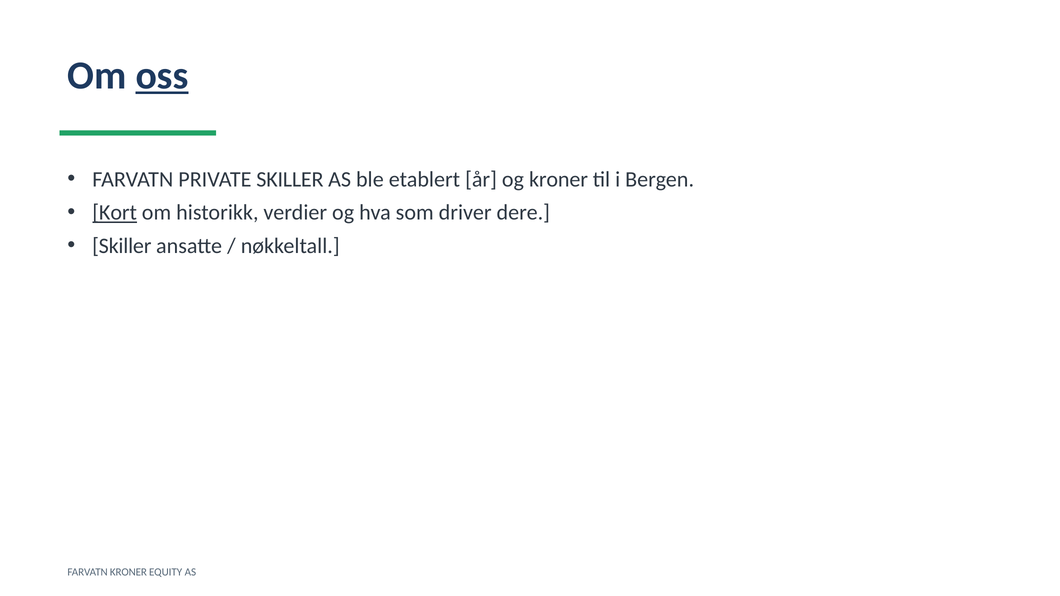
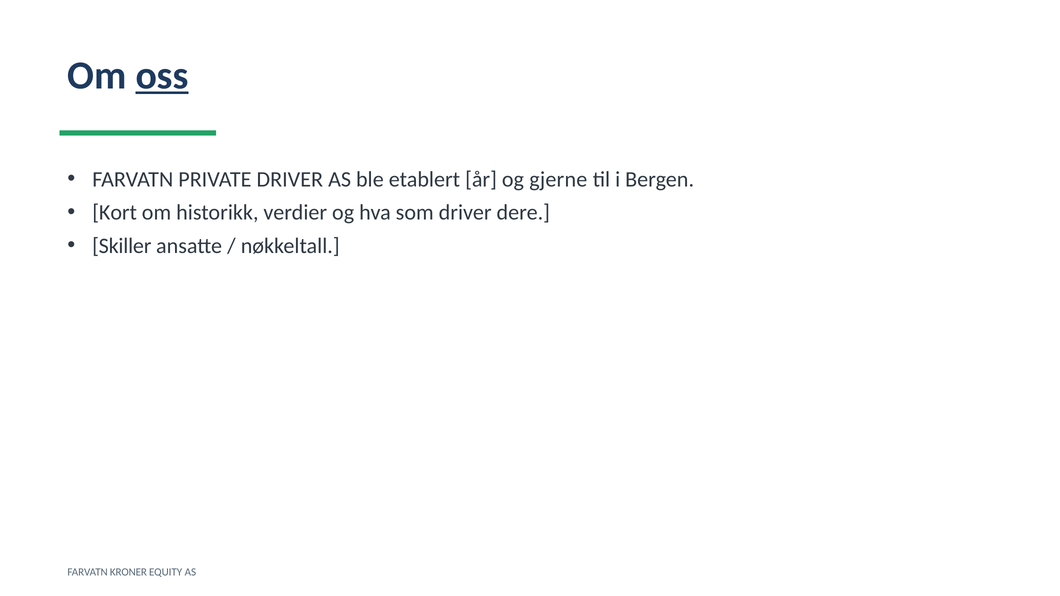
PRIVATE SKILLER: SKILLER -> DRIVER (290, 180)
og kroner: kroner -> gjerne (558, 180)
Kort underline: present -> none (115, 213)
